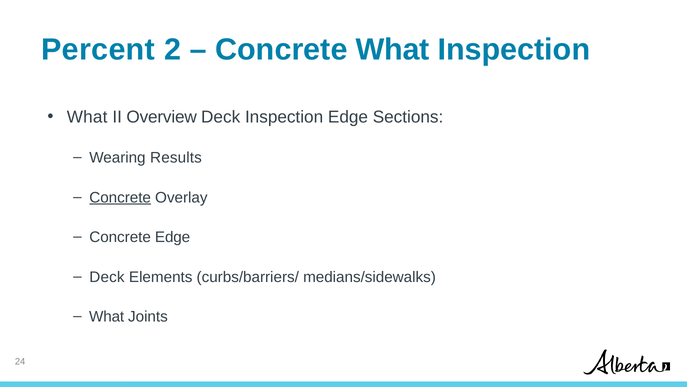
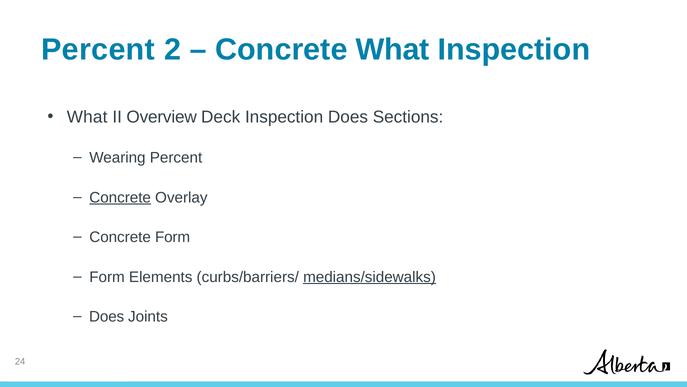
Inspection Edge: Edge -> Does (348, 117)
Wearing Results: Results -> Percent (176, 158)
Concrete Edge: Edge -> Form (173, 237)
Deck: Deck -> Form (107, 277)
medians/sidewalks underline: none -> present (369, 277)
What: What -> Does (107, 316)
